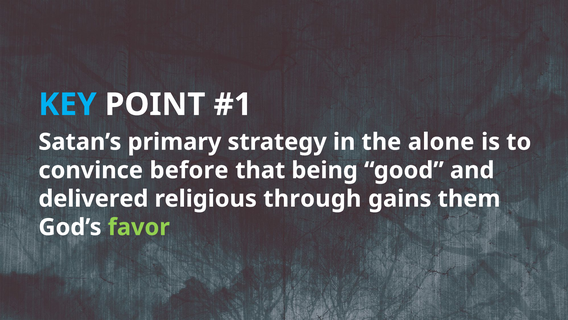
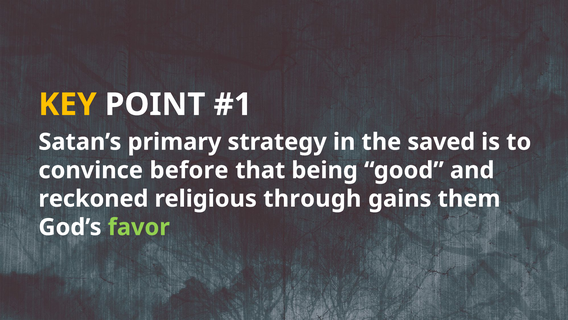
KEY colour: light blue -> yellow (68, 104)
alone: alone -> saved (441, 142)
delivered: delivered -> reckoned (93, 199)
